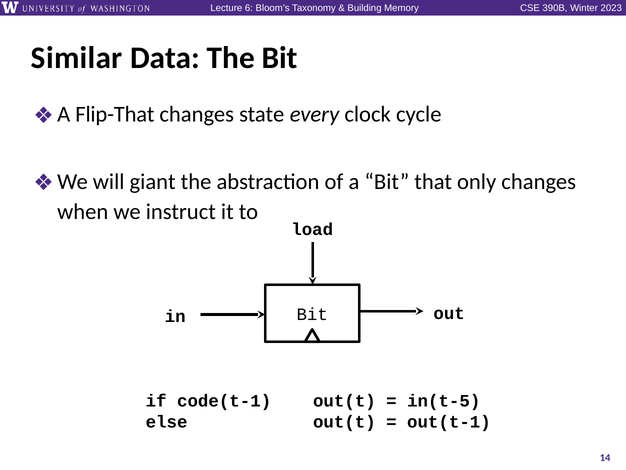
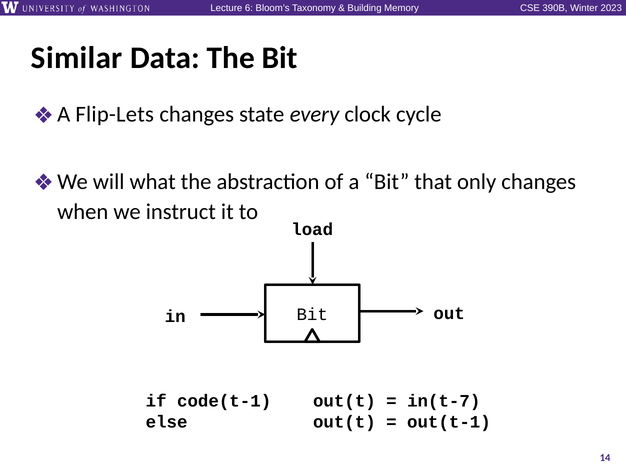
Flip-That: Flip-That -> Flip-Lets (115, 114)
giant: giant -> what (153, 182)
in(t-5: in(t-5 -> in(t-7 (444, 400)
